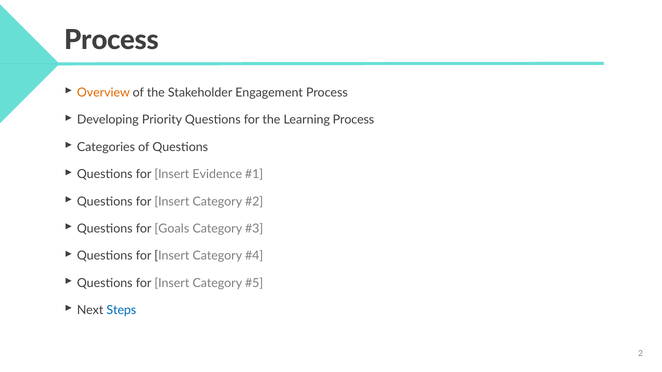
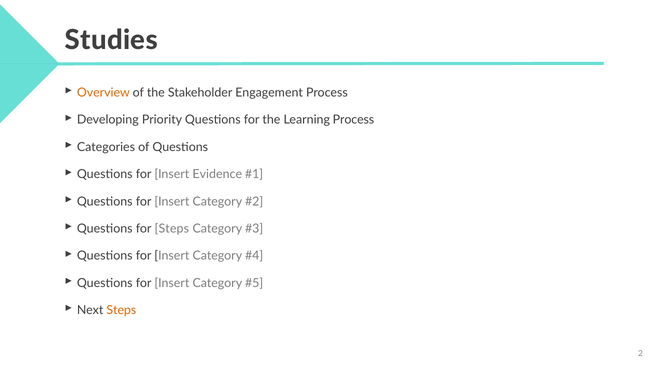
Process: Process -> Studies (111, 40)
for Goals: Goals -> Steps (172, 229)
Steps colour: blue -> orange (121, 310)
